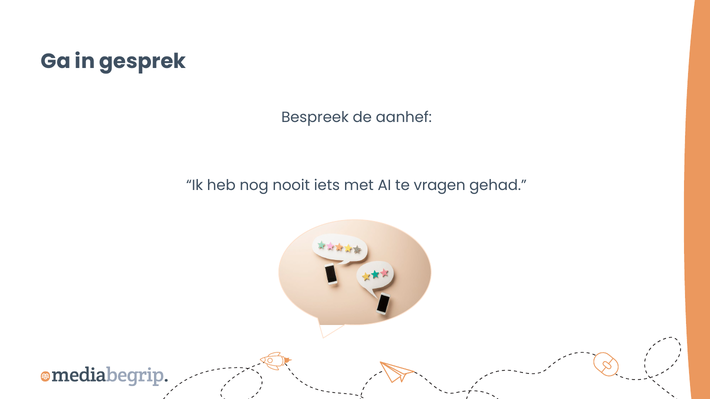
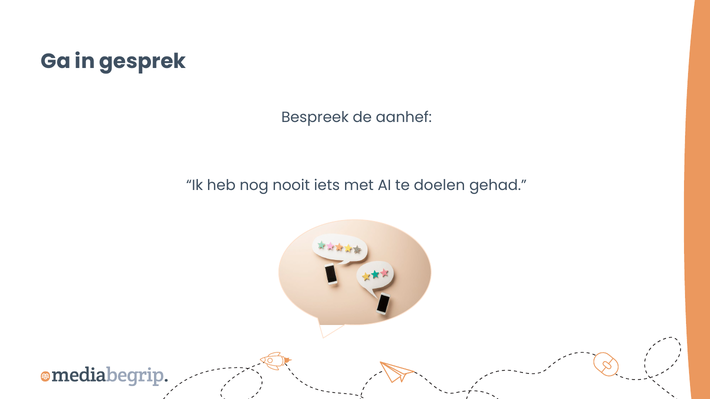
vragen: vragen -> doelen (439, 185)
